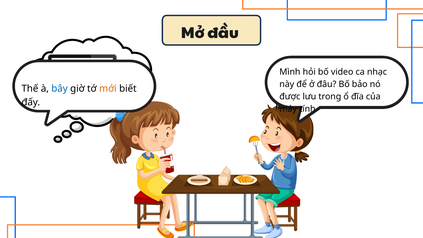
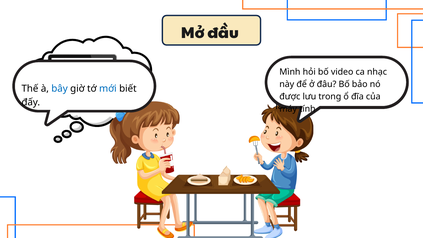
mới colour: orange -> blue (108, 89)
